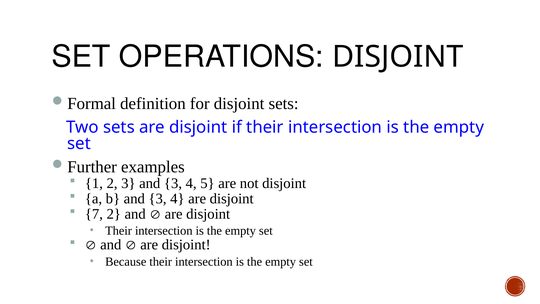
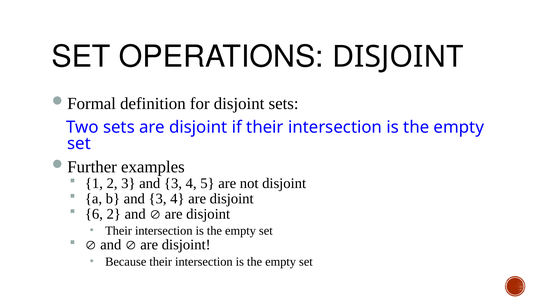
7: 7 -> 6 (94, 214)
